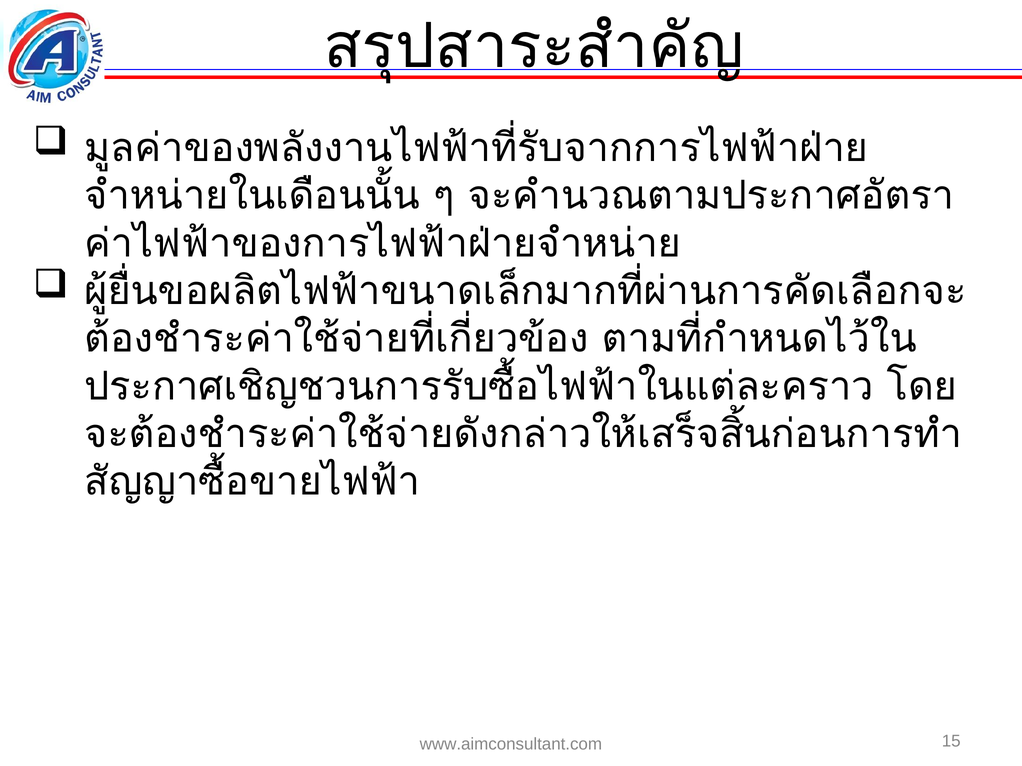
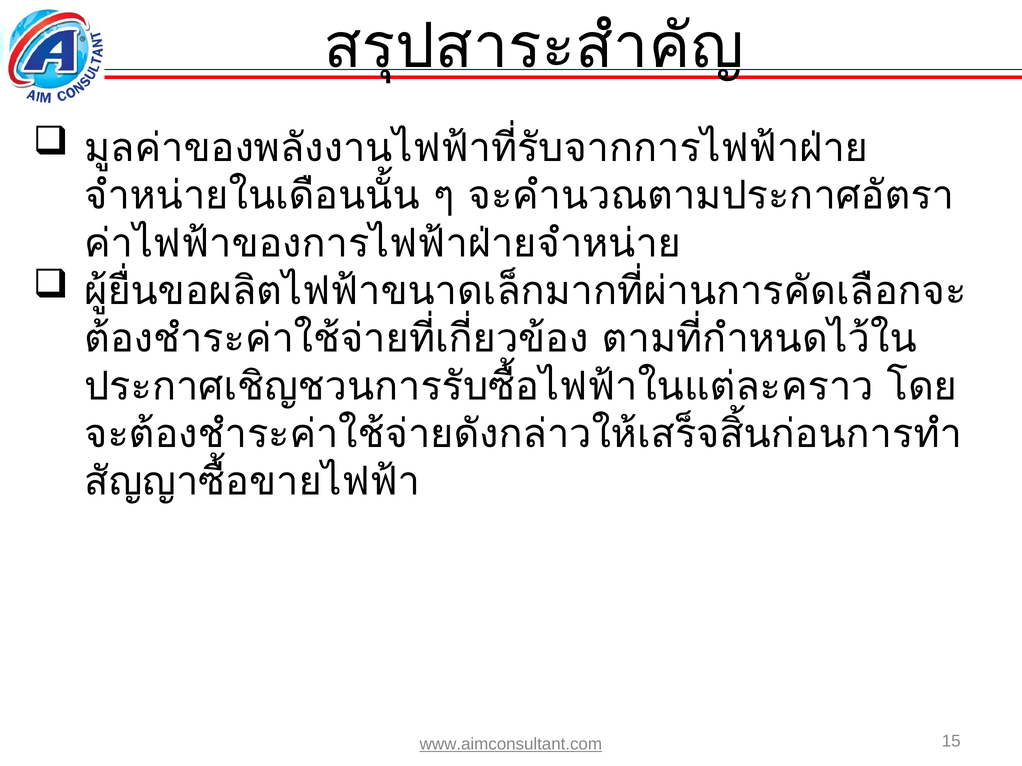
www.aimconsultant.com underline: none -> present (511, 745)
